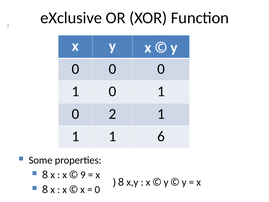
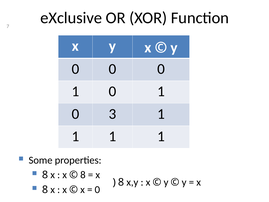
2: 2 -> 3 (113, 114)
6: 6 -> 1 (161, 136)
9: 9 -> 8 (83, 175)
